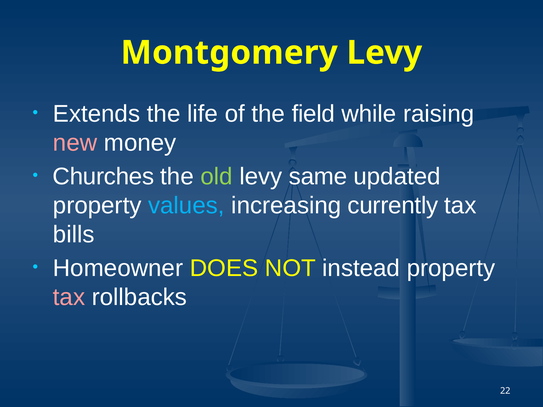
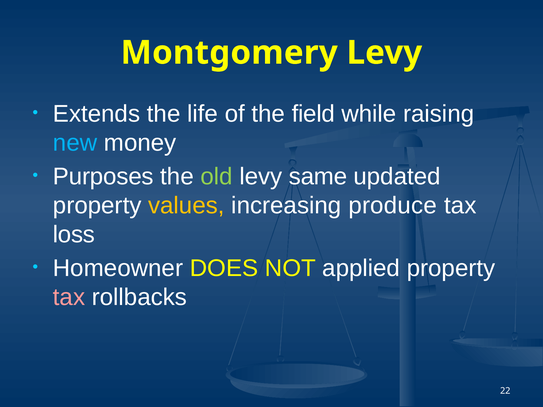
new colour: pink -> light blue (75, 143)
Churches: Churches -> Purposes (103, 177)
values colour: light blue -> yellow (186, 206)
currently: currently -> produce (393, 206)
bills: bills -> loss (74, 235)
instead: instead -> applied (361, 268)
